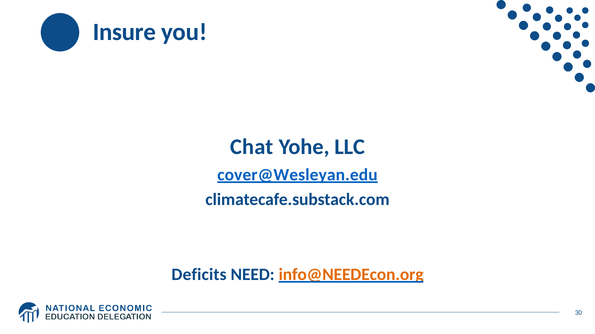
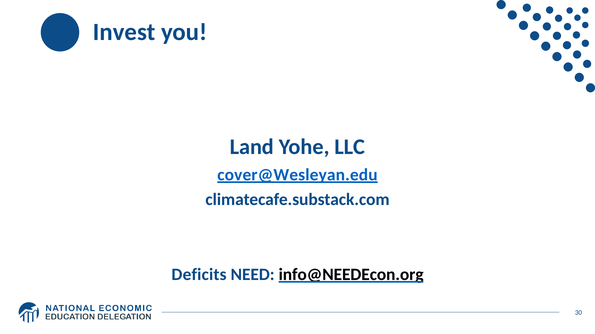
Insure: Insure -> Invest (124, 32)
Chat: Chat -> Land (252, 147)
info@NEEDEcon.org colour: orange -> black (351, 275)
